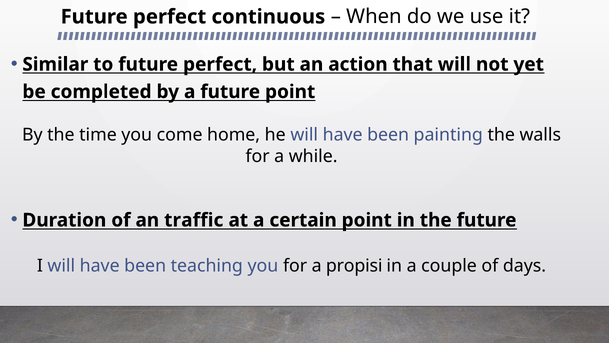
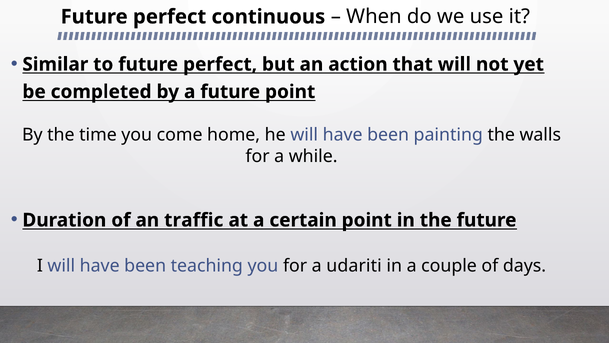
propisi: propisi -> udariti (354, 265)
